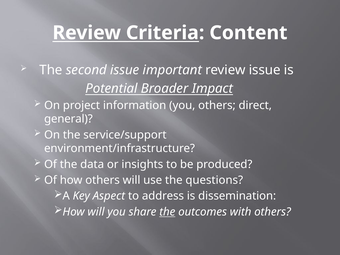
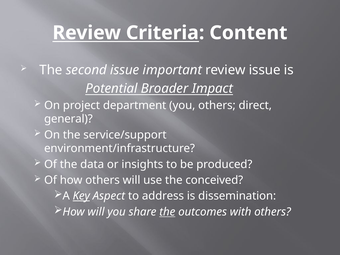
information: information -> department (135, 105)
questions: questions -> conceived (214, 180)
Key underline: none -> present (81, 196)
